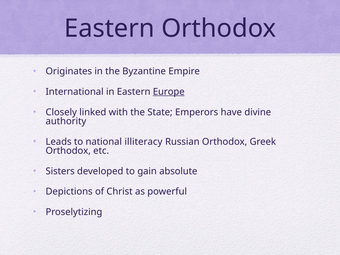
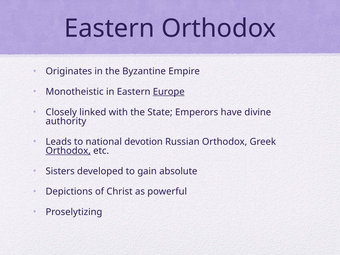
International: International -> Monotheistic (75, 92)
illiteracy: illiteracy -> devotion (144, 142)
Orthodox underline: none -> present (68, 151)
